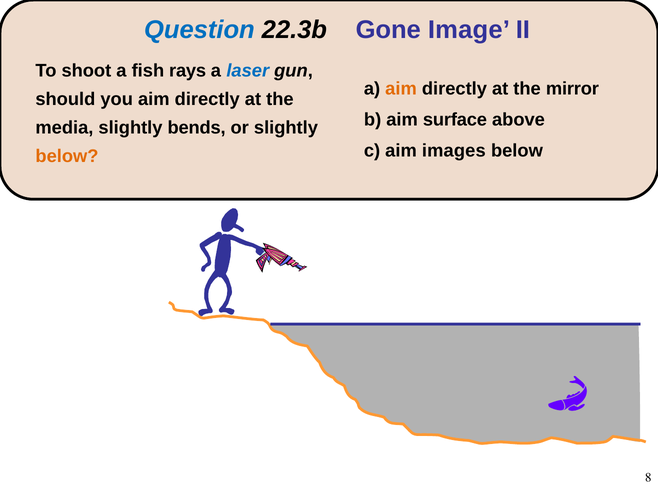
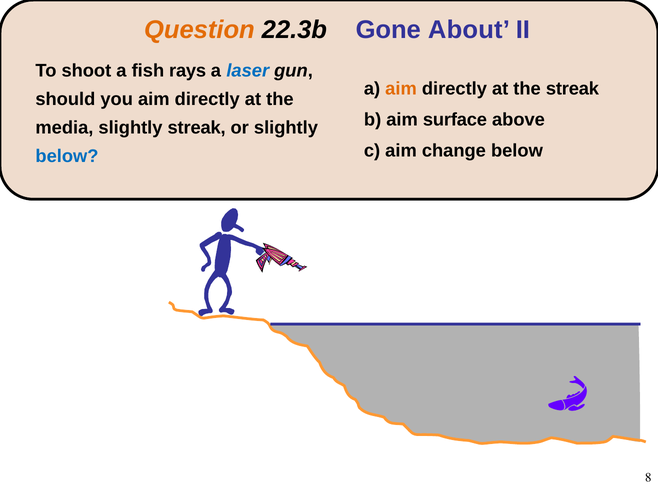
Question colour: blue -> orange (199, 30)
Image: Image -> About (469, 30)
the mirror: mirror -> streak (572, 89)
slightly bends: bends -> streak (197, 128)
images: images -> change (454, 151)
below colour: orange -> blue (67, 157)
